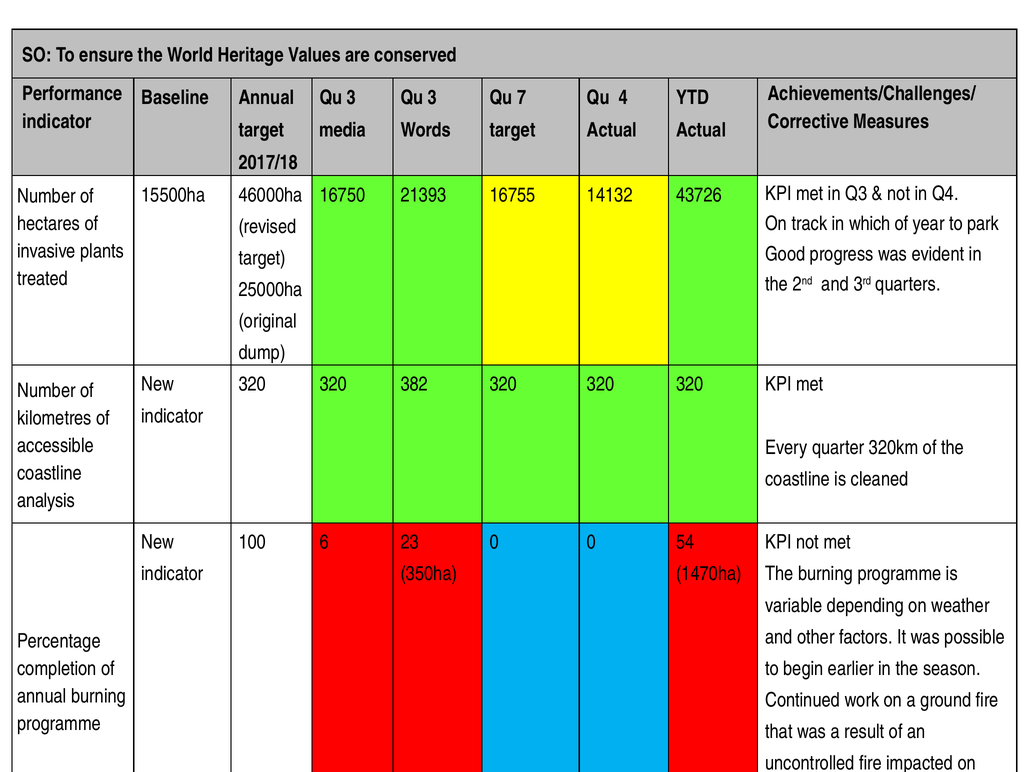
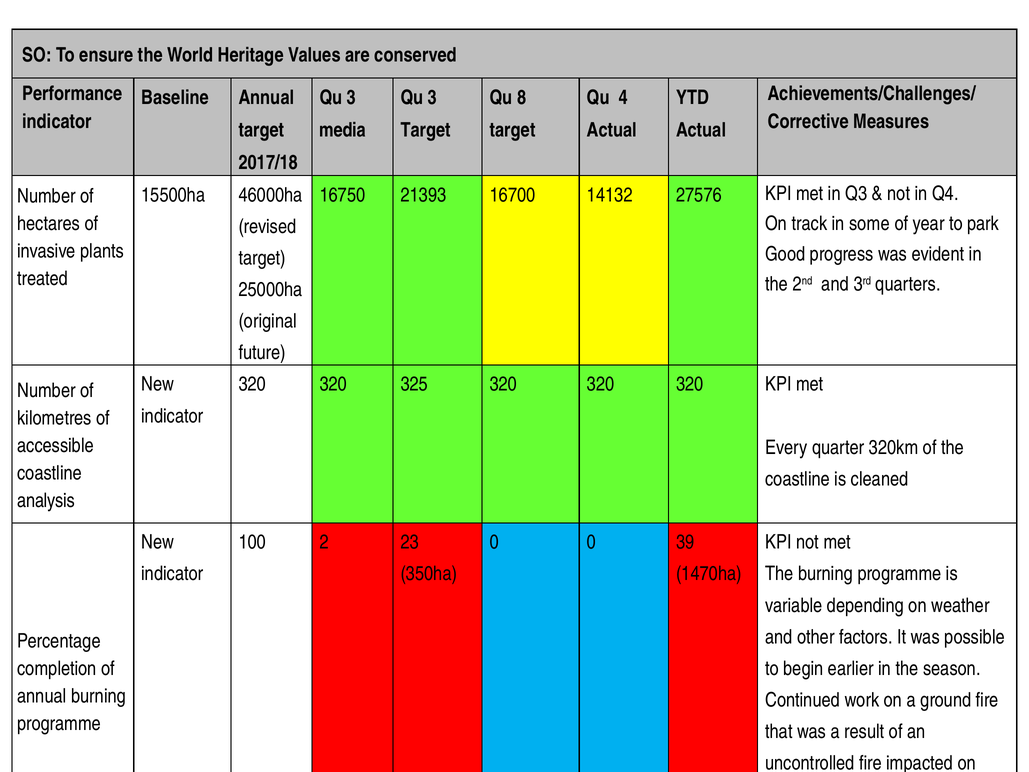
7: 7 -> 8 (522, 98)
Words: Words -> Target (426, 130)
16755: 16755 -> 16700 (513, 195)
43726: 43726 -> 27576 (699, 195)
which: which -> some (869, 224)
dump: dump -> future (262, 353)
382: 382 -> 325 (414, 384)
6: 6 -> 2 (324, 542)
54: 54 -> 39 (685, 542)
